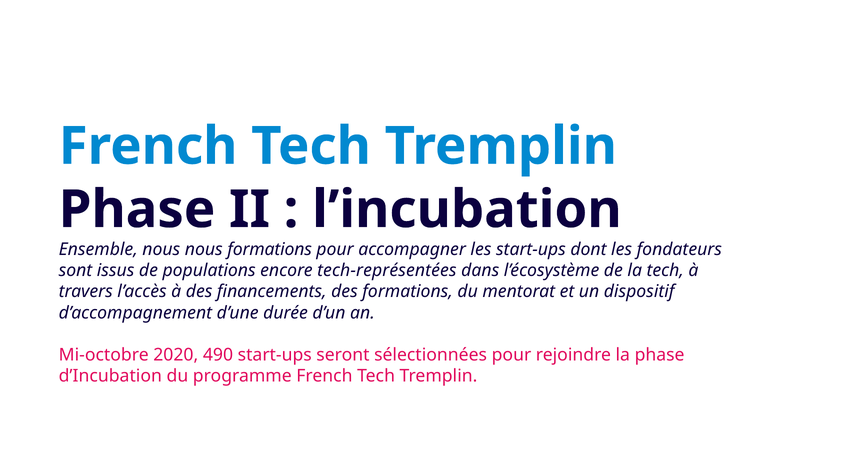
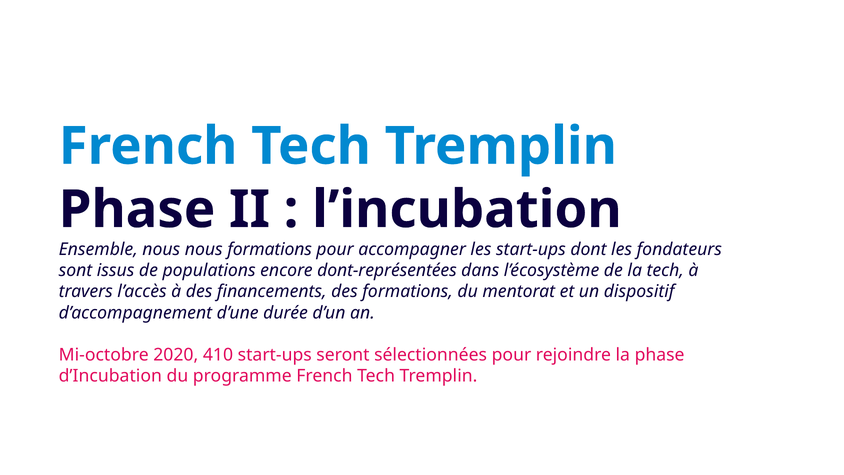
tech-représentées: tech-représentées -> dont-représentées (387, 270)
490: 490 -> 410 (218, 355)
